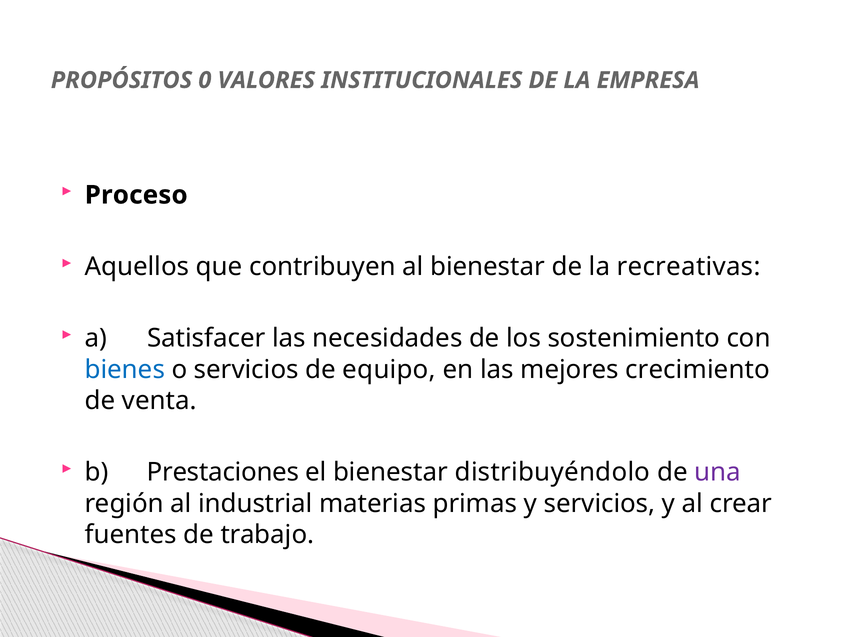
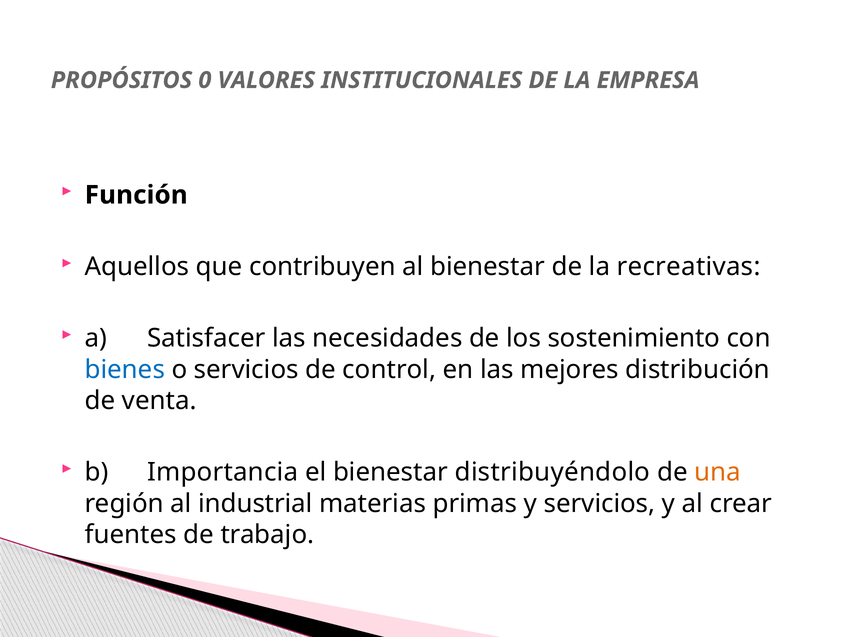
Proceso: Proceso -> Función (136, 195)
equipo: equipo -> control (389, 369)
crecimiento: crecimiento -> distribución (698, 369)
Prestaciones: Prestaciones -> Importancia (223, 472)
una colour: purple -> orange (718, 472)
